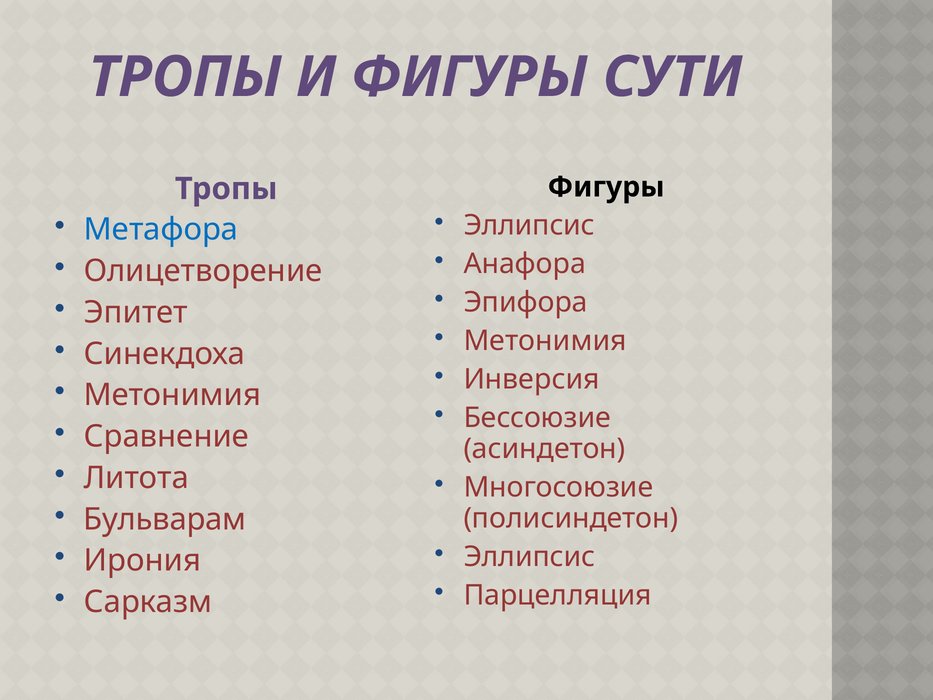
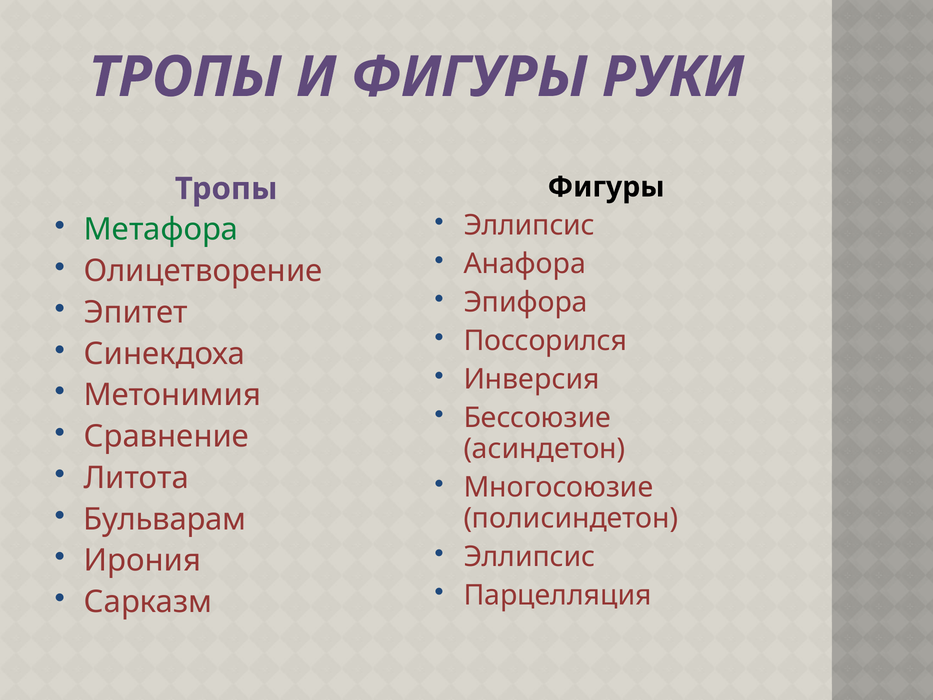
СУТИ: СУТИ -> РУКИ (673, 77)
Метафора colour: blue -> green (161, 230)
Метонимия: Метонимия -> Поссорился (545, 341)
